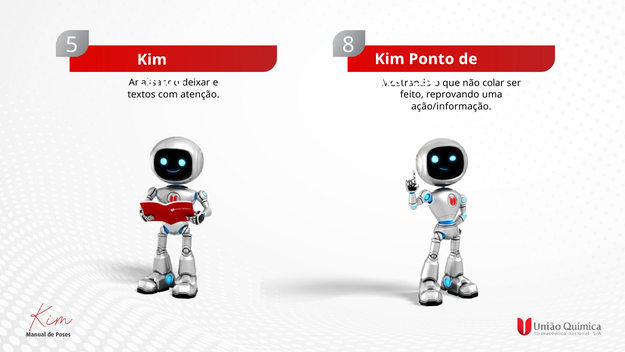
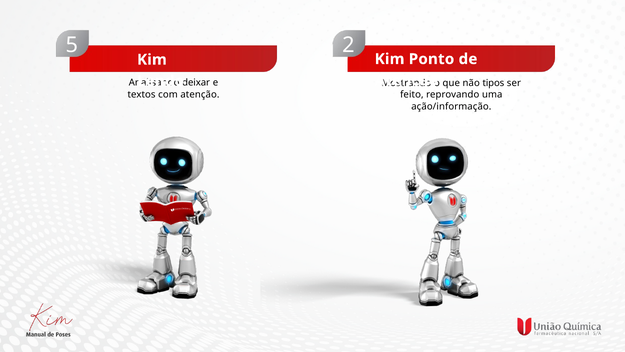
8: 8 -> 2 (348, 45)
colar: colar -> tipos (493, 83)
